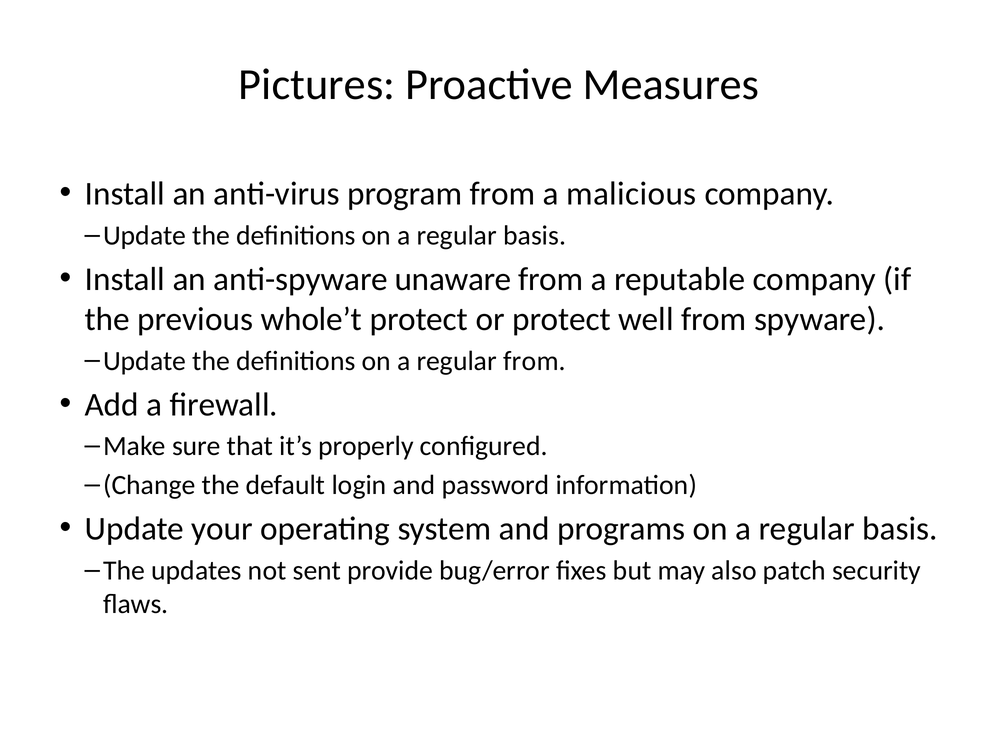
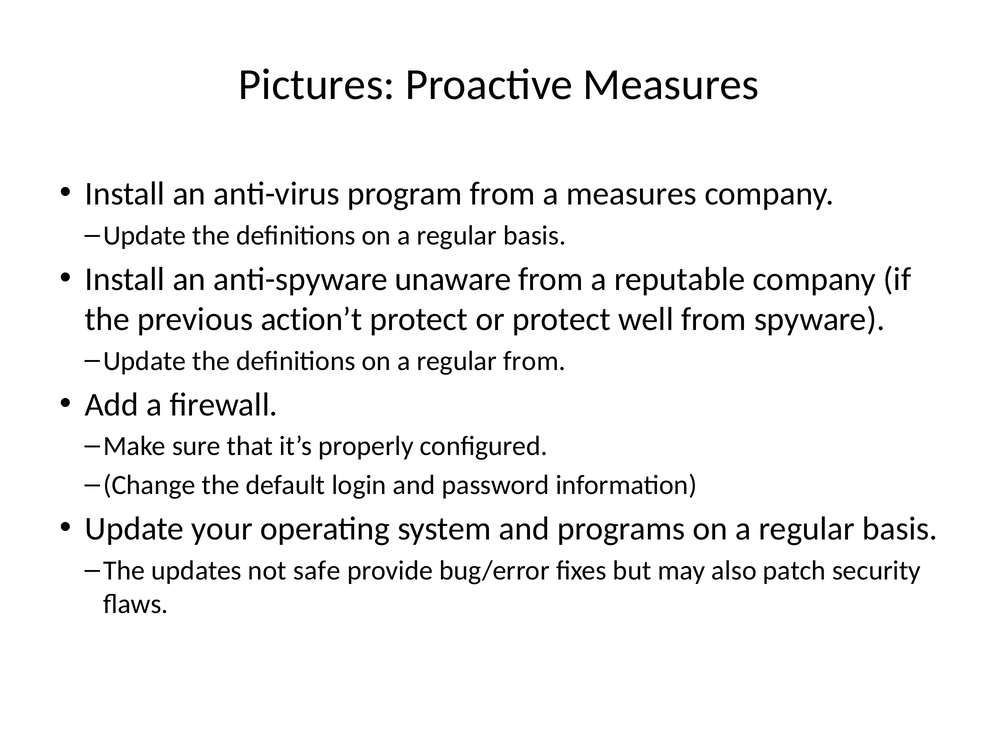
a malicious: malicious -> measures (632, 194)
whole’t: whole’t -> action’t (311, 319)
sent: sent -> safe (317, 570)
